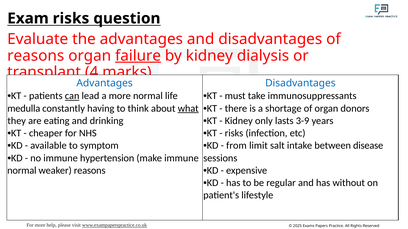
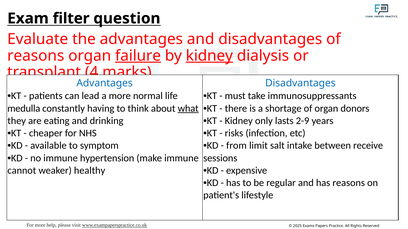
Exam risks: risks -> filter (71, 18)
kidney underline: none -> present (209, 56)
can underline: present -> none (72, 96)
3-9: 3-9 -> 2-9 (303, 121)
disease: disease -> receive (368, 146)
normal: normal -> cannot (22, 171)
weaker reasons: reasons -> healthy (90, 171)
has without: without -> reasons (349, 183)
